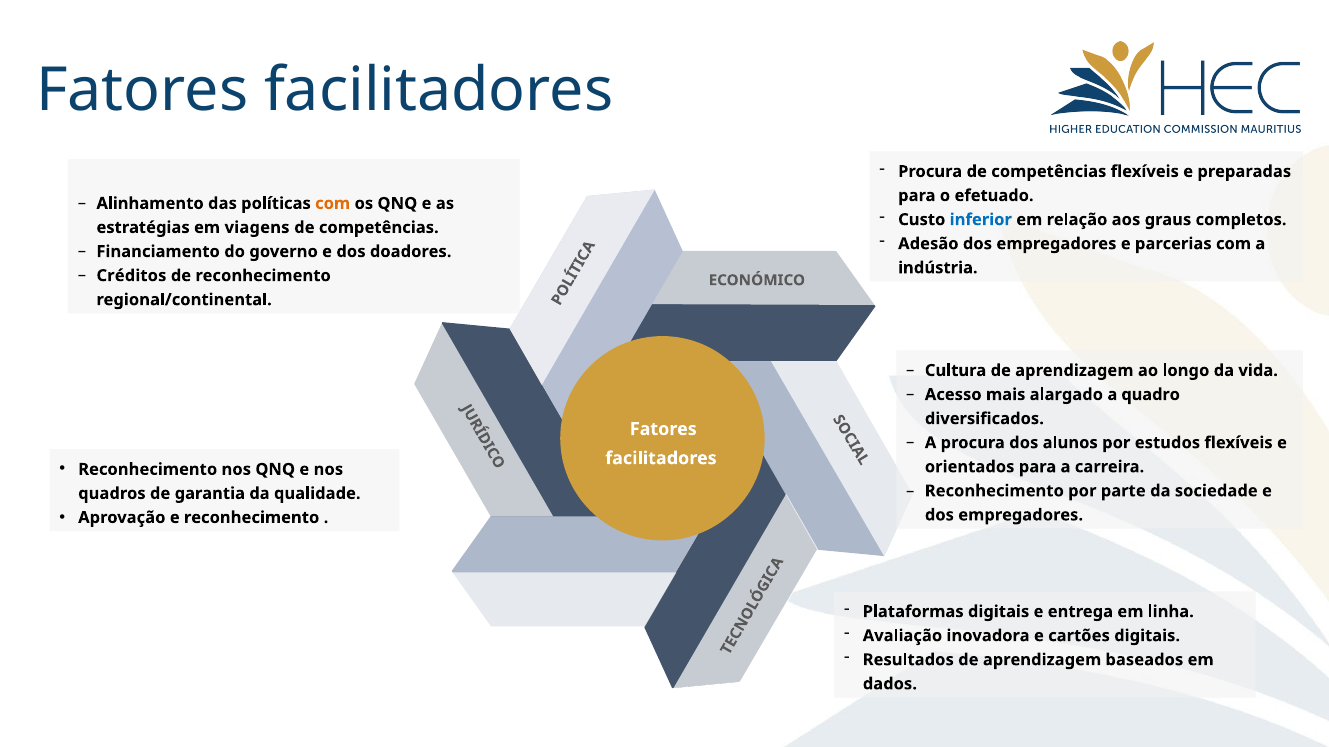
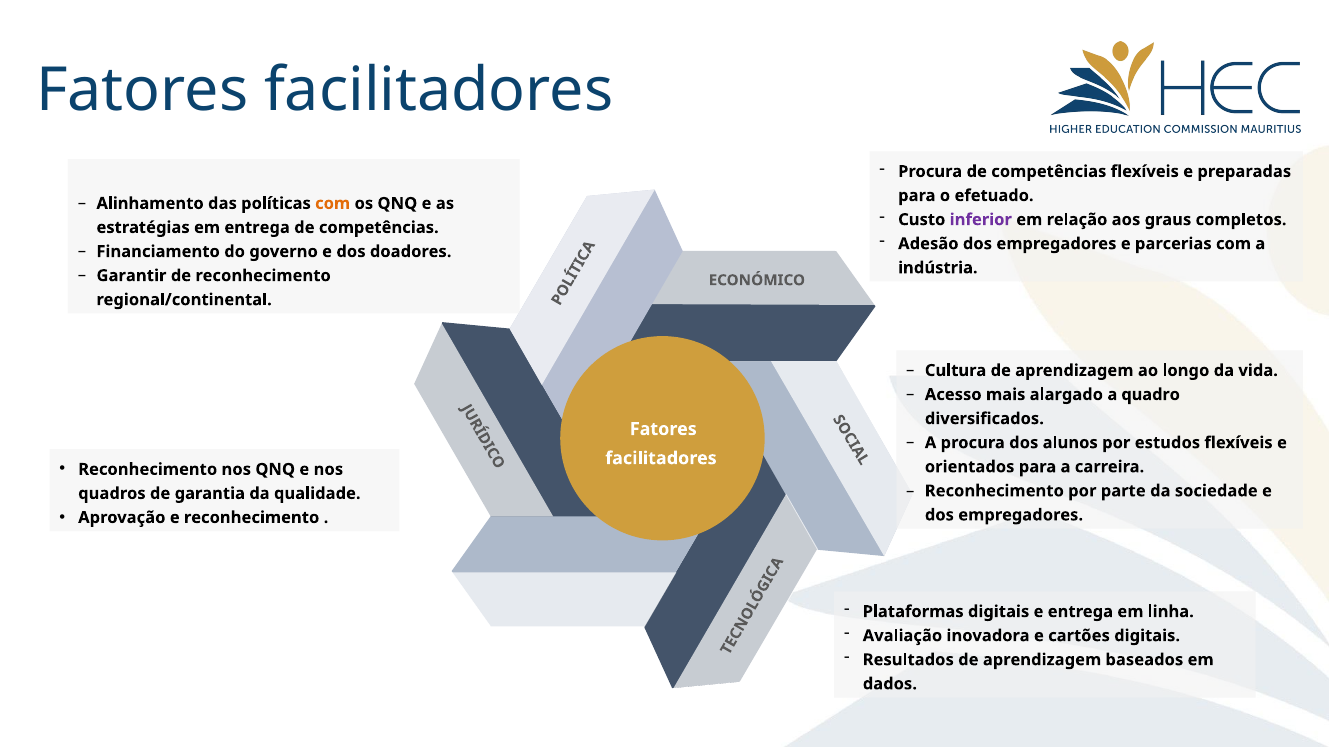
inferior colour: blue -> purple (981, 220)
em viagens: viagens -> entrega (257, 228)
Créditos: Créditos -> Garantir (131, 276)
